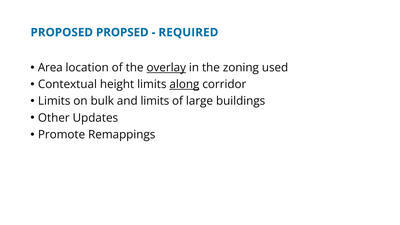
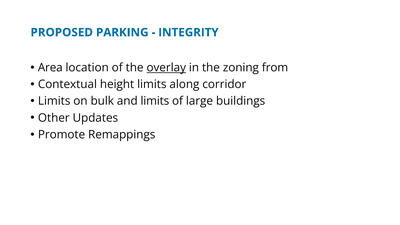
PROPSED: PROPSED -> PARKING (122, 32)
REQUIRED: REQUIRED -> INTEGRITY (188, 32)
used: used -> from (275, 68)
along underline: present -> none (184, 84)
